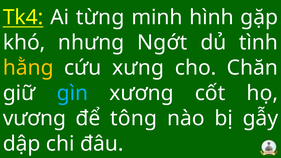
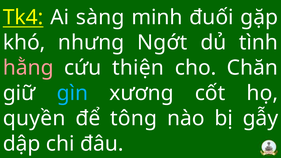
từng: từng -> sàng (100, 17)
hình: hình -> đuối (211, 17)
hằng colour: yellow -> pink (28, 68)
xưng: xưng -> thiện (138, 68)
vương: vương -> quyền (34, 118)
